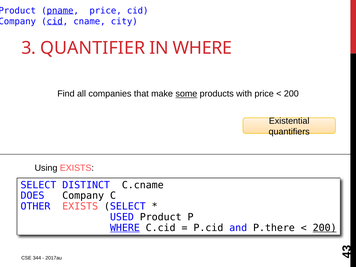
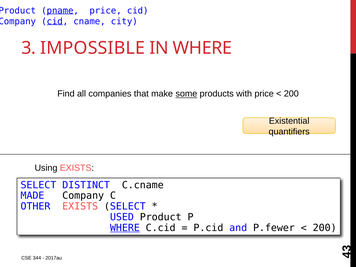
QUANTIFIER: QUANTIFIER -> IMPOSSIBLE (93, 48)
DOES: DOES -> MADE (32, 196)
P.there: P.there -> P.fewer (274, 228)
200 underline: present -> none (325, 228)
